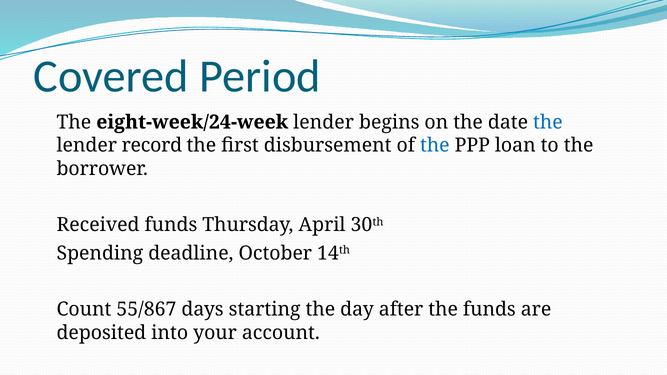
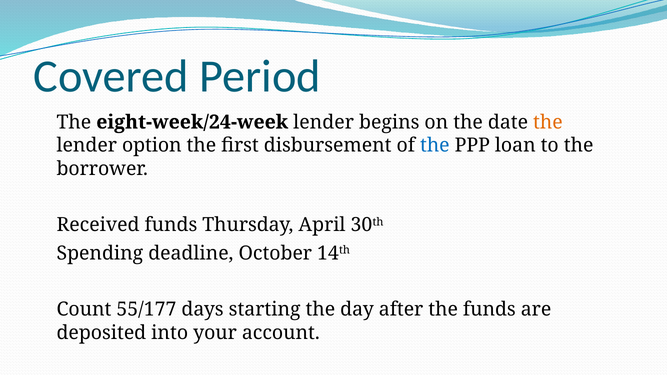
the colour: blue -> orange (548, 122)
record: record -> option (152, 146)
55/867: 55/867 -> 55/177 (146, 310)
